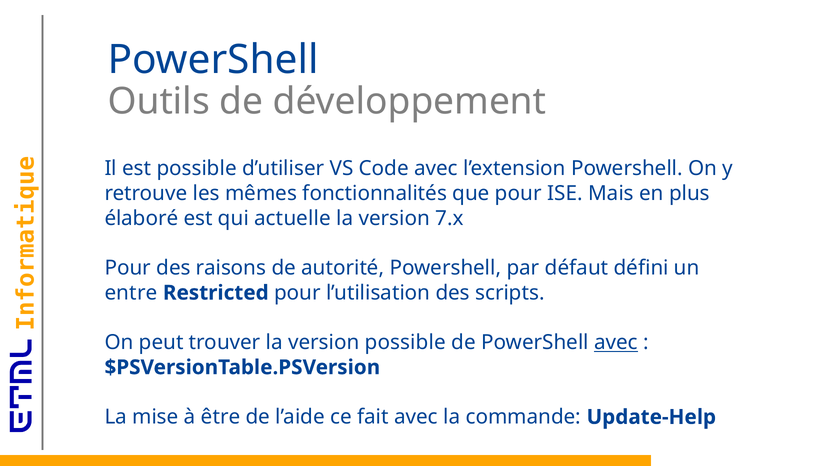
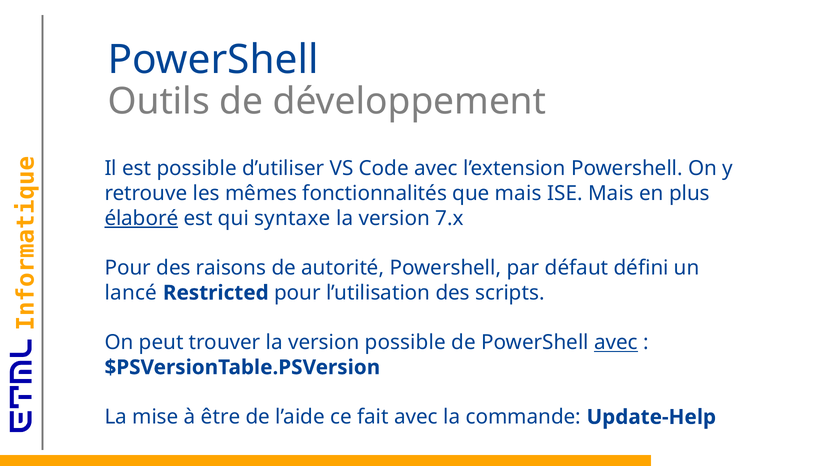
que pour: pour -> mais (518, 193)
élaboré underline: none -> present (141, 218)
actuelle: actuelle -> syntaxe (292, 218)
entre: entre -> lancé (131, 293)
